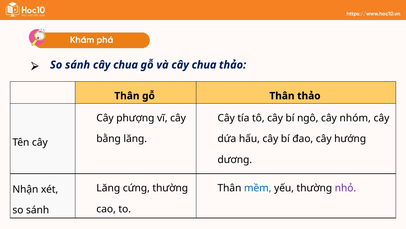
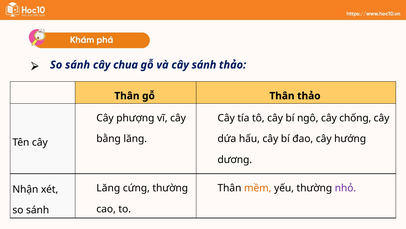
và cây chua: chua -> sánh (204, 65)
nhóm: nhóm -> chống (355, 118)
mềm colour: blue -> orange (258, 188)
